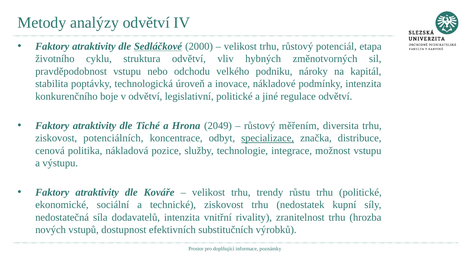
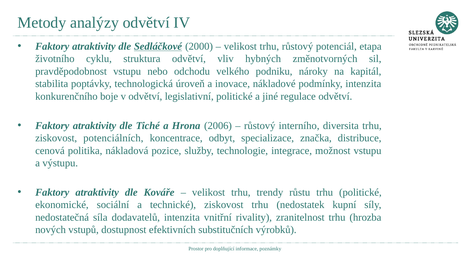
2049: 2049 -> 2006 (218, 126)
měřením: měřením -> interního (299, 126)
specializace underline: present -> none (268, 138)
